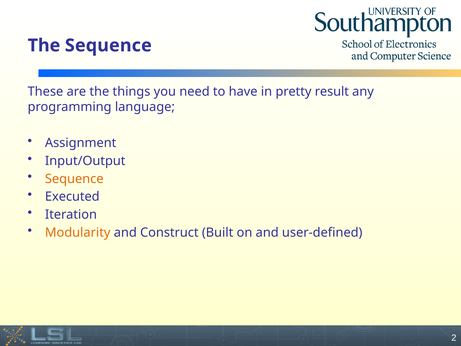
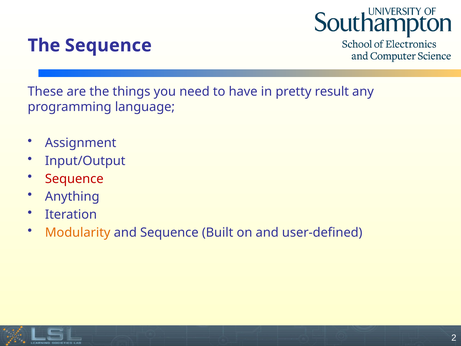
Sequence colour: orange -> red (74, 179)
Executed: Executed -> Anything (72, 197)
and Construct: Construct -> Sequence (169, 232)
